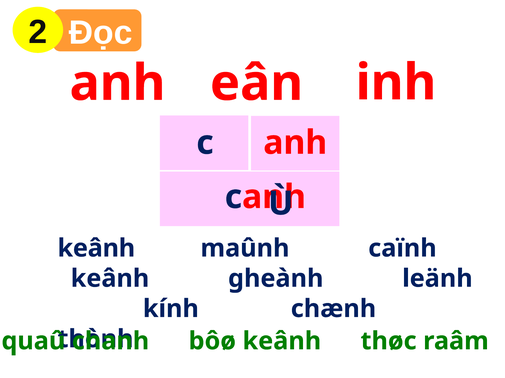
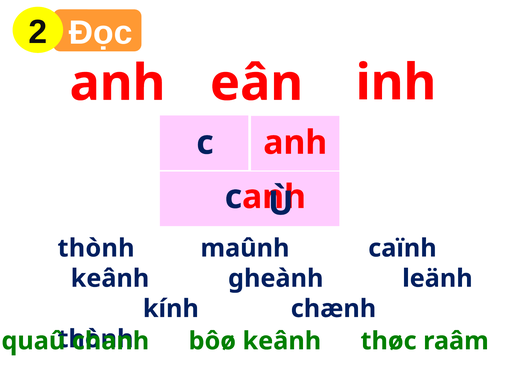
keânh: keânh -> thònh (96, 249)
